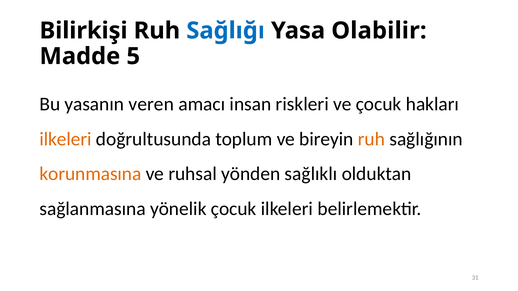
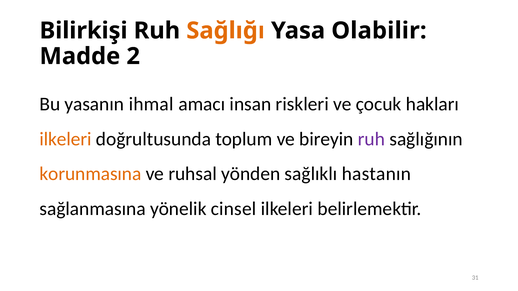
Sağlığı colour: blue -> orange (226, 31)
5: 5 -> 2 (133, 56)
veren: veren -> ihmal (151, 104)
ruh colour: orange -> purple (371, 139)
olduktan: olduktan -> hastanın (376, 174)
yönelik çocuk: çocuk -> cinsel (234, 209)
